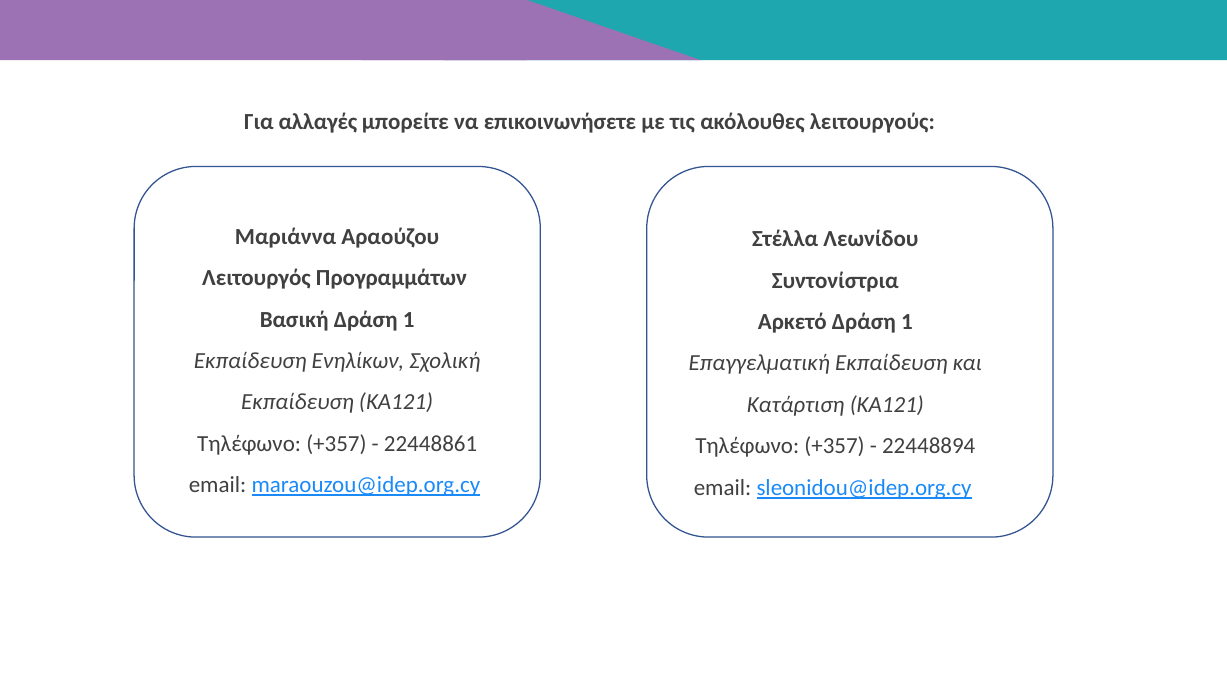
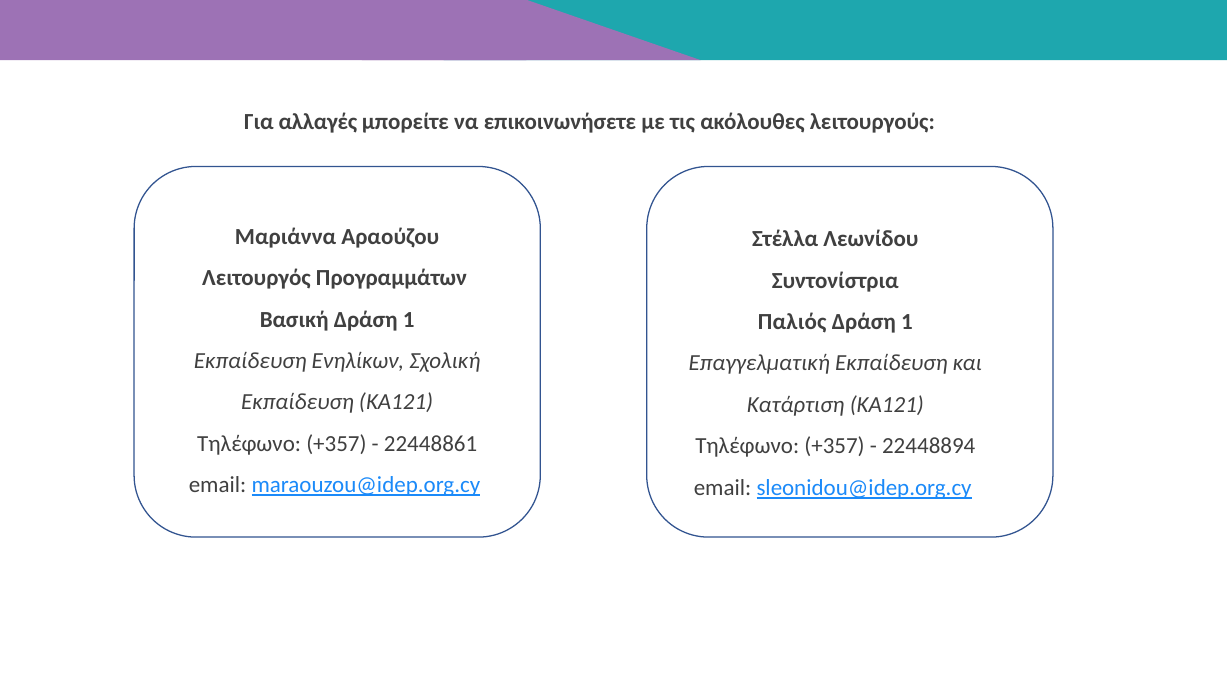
Αρκετό: Αρκετό -> Παλιός (792, 322)
